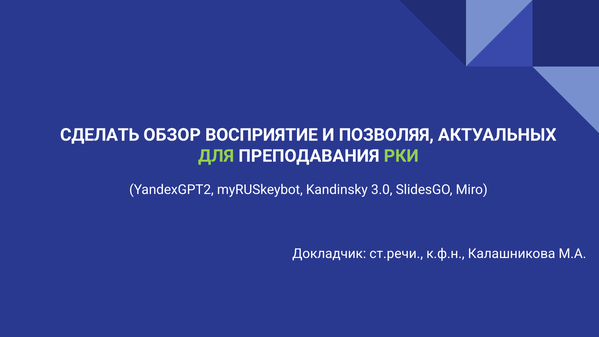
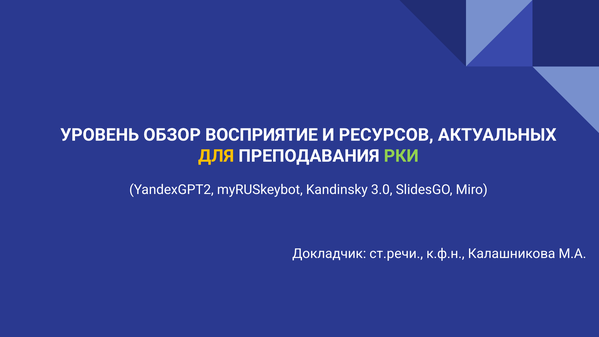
СДЕЛАТЬ: СДЕЛАТЬ -> УРОВЕНЬ (100, 135)
ПОЗВОЛЯЯ: ПОЗВОЛЯЯ -> РЕСУРСОВ (386, 135)
ДЛЯ colour: light green -> yellow (216, 156)
